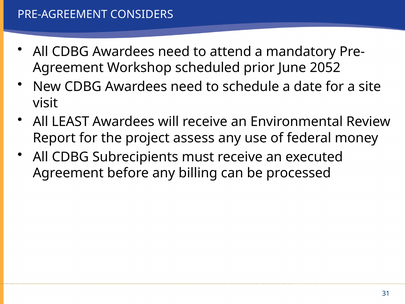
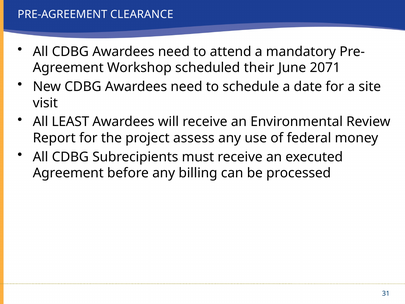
CONSIDERS: CONSIDERS -> CLEARANCE (142, 14)
prior: prior -> their (259, 68)
2052: 2052 -> 2071 (325, 68)
